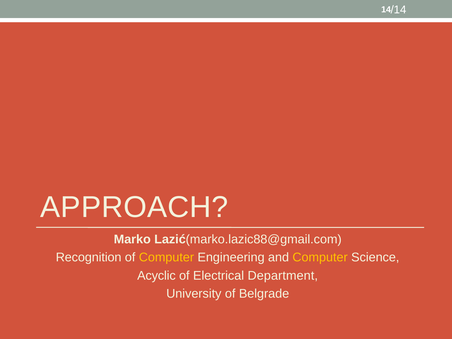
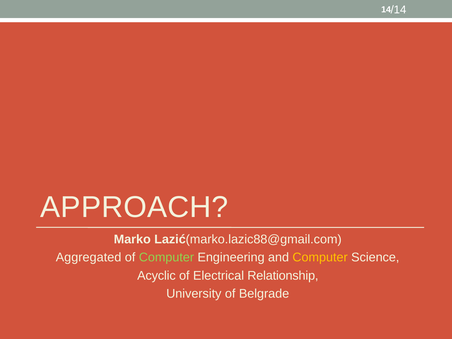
Recognition: Recognition -> Aggregated (89, 257)
Computer colour: yellow -> light green (166, 257)
Department: Department -> Relationship (283, 276)
